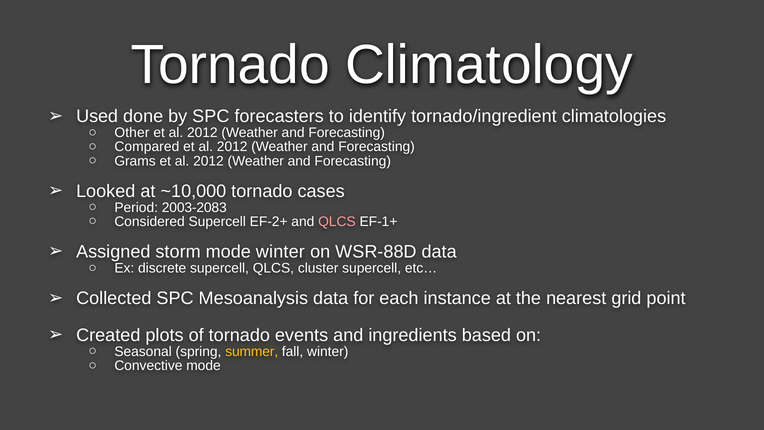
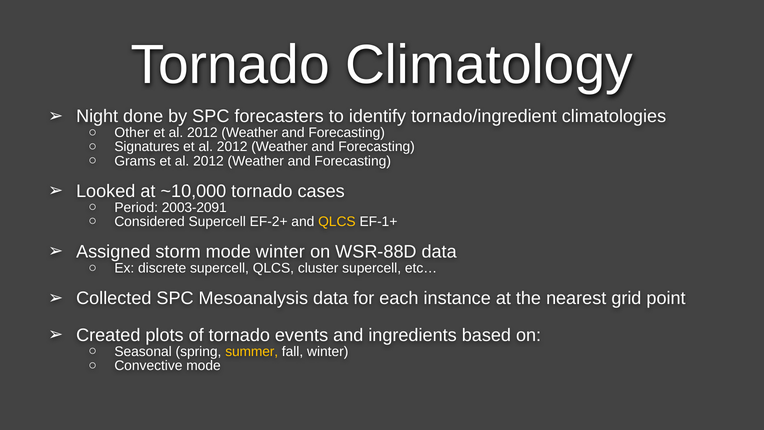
Used: Used -> Night (97, 116)
Compared: Compared -> Signatures (147, 147)
2003-2083: 2003-2083 -> 2003-2091 (194, 207)
QLCS colour: pink -> yellow (337, 222)
